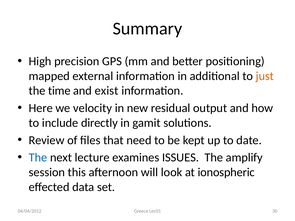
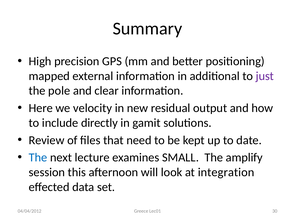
just colour: orange -> purple (265, 76)
time: time -> pole (59, 91)
exist: exist -> clear (107, 91)
ISSUES: ISSUES -> SMALL (180, 158)
ionospheric: ionospheric -> integration (226, 172)
